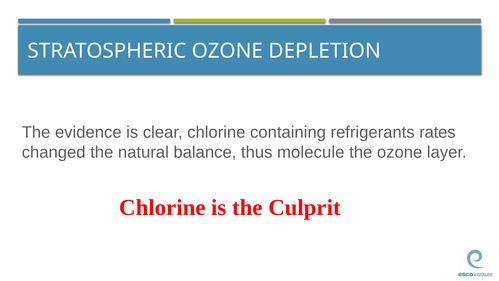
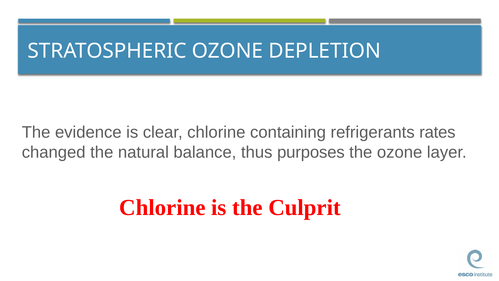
molecule: molecule -> purposes (311, 152)
